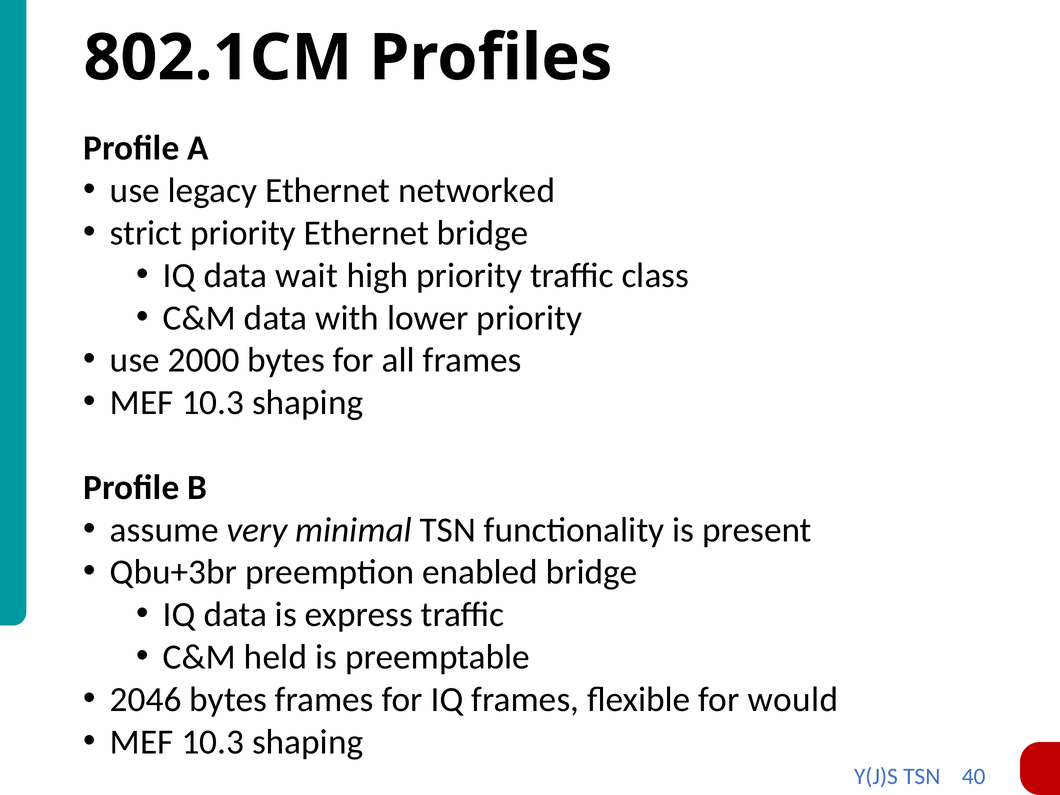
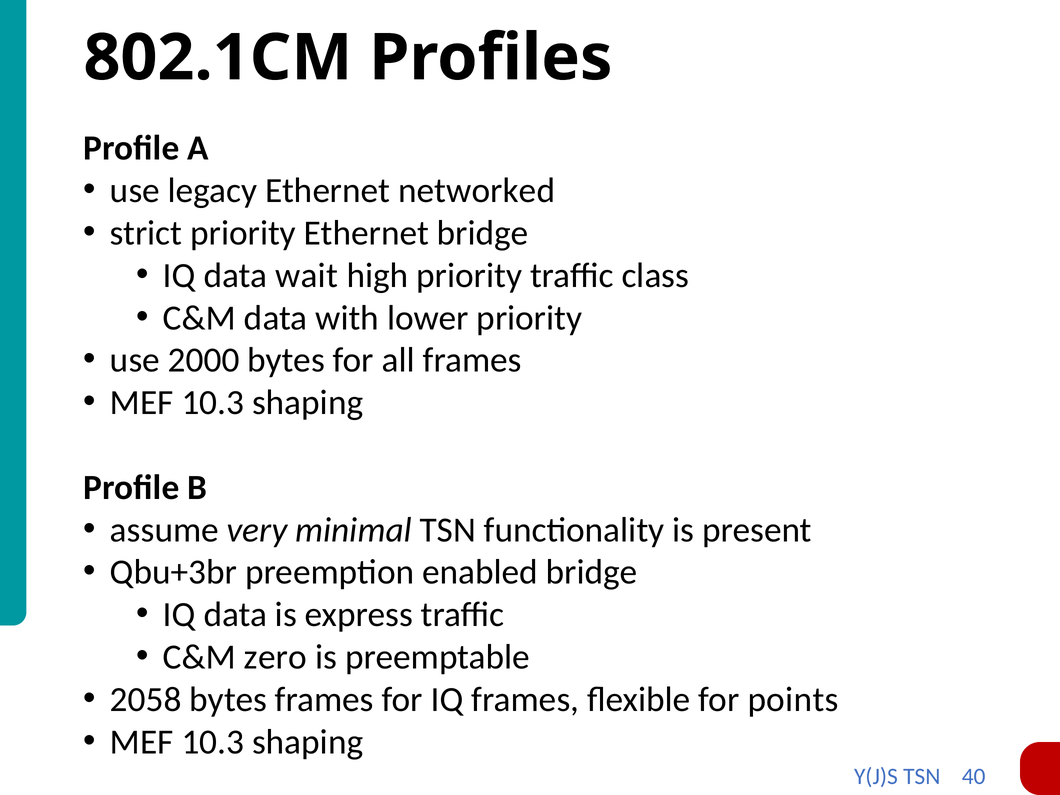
held: held -> zero (276, 657)
2046: 2046 -> 2058 (146, 699)
would: would -> points (793, 699)
